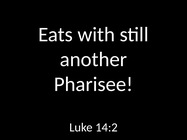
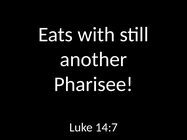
14:2: 14:2 -> 14:7 (107, 128)
